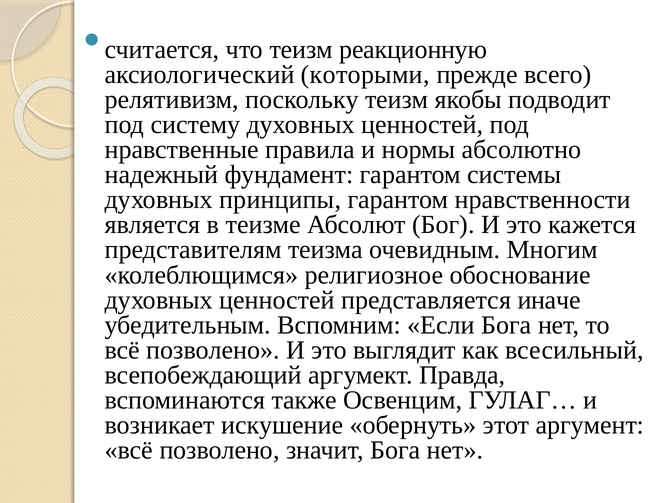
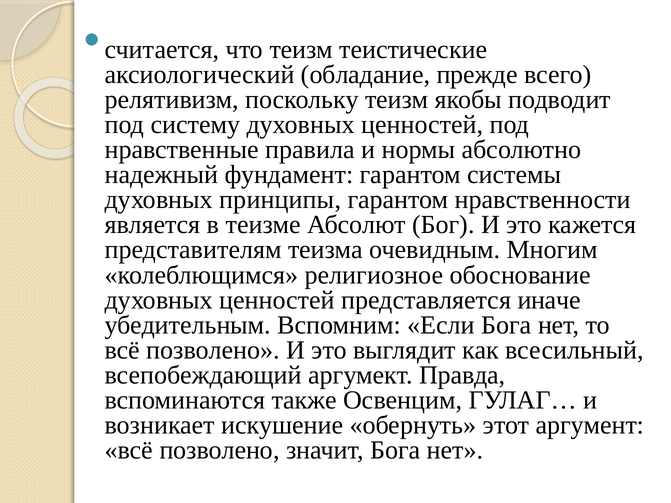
реакционную: реакционную -> теистические (413, 49)
которыми: которыми -> обладание (366, 75)
